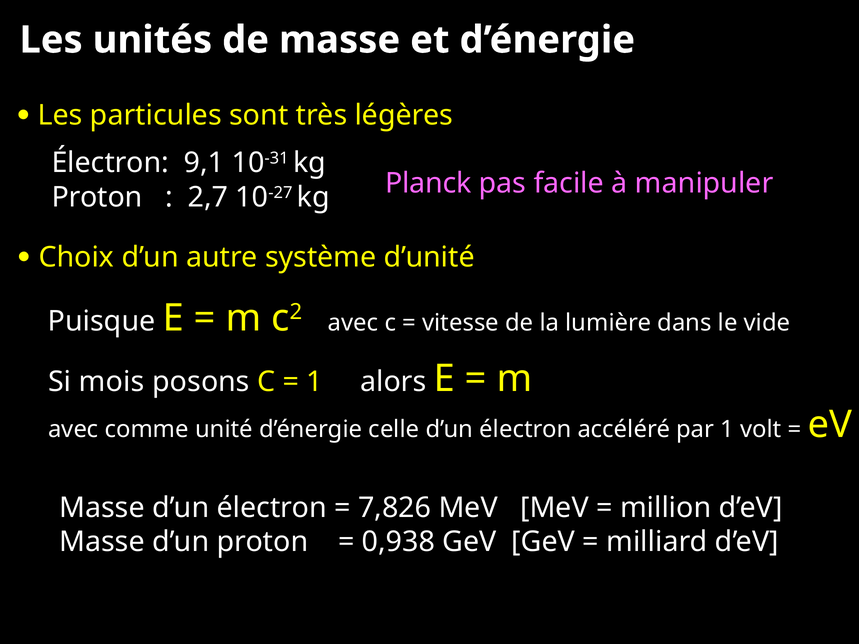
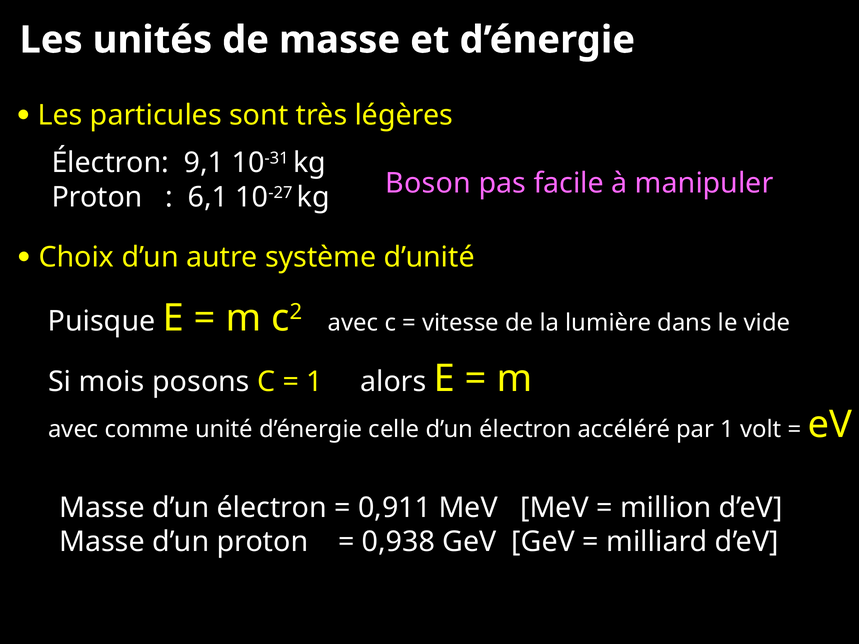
2,7: 2,7 -> 6,1 (208, 197)
Planck: Planck -> Boson (428, 183)
7,826: 7,826 -> 0,911 (395, 508)
